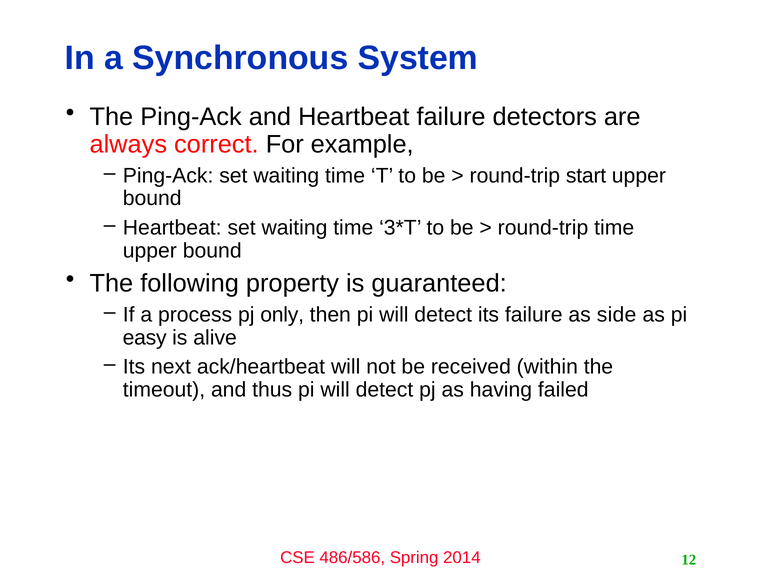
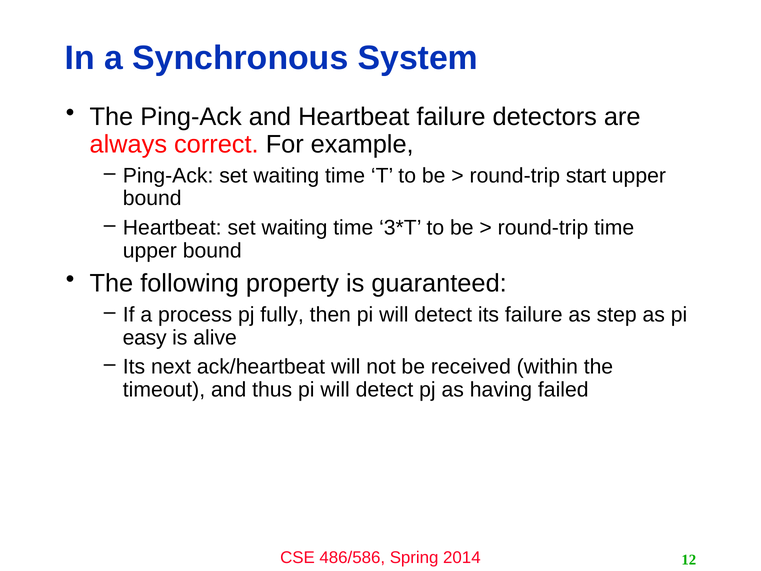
only: only -> fully (282, 315)
side: side -> step (617, 315)
